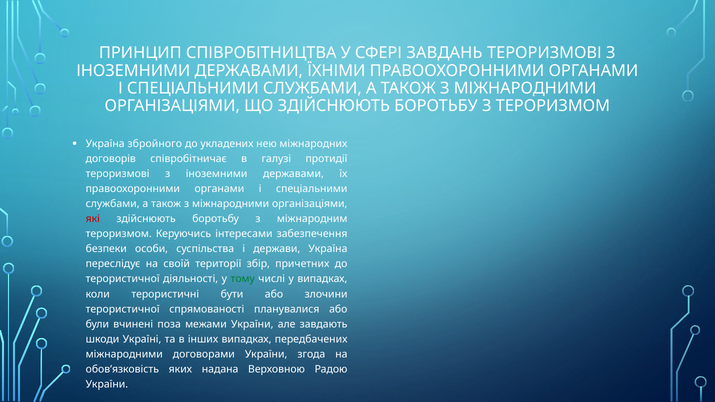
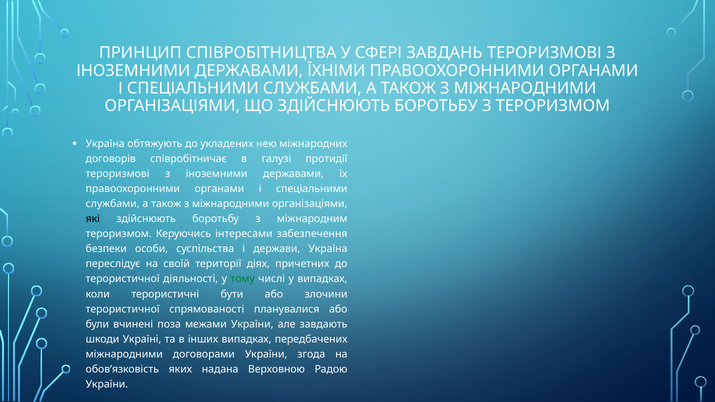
збройного: збройного -> обтяжують (155, 144)
які colour: red -> black (93, 219)
збір: збір -> діях (258, 264)
